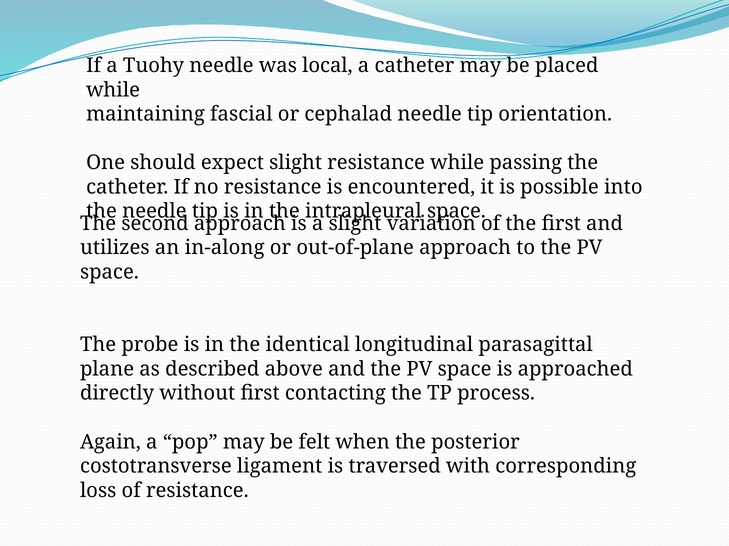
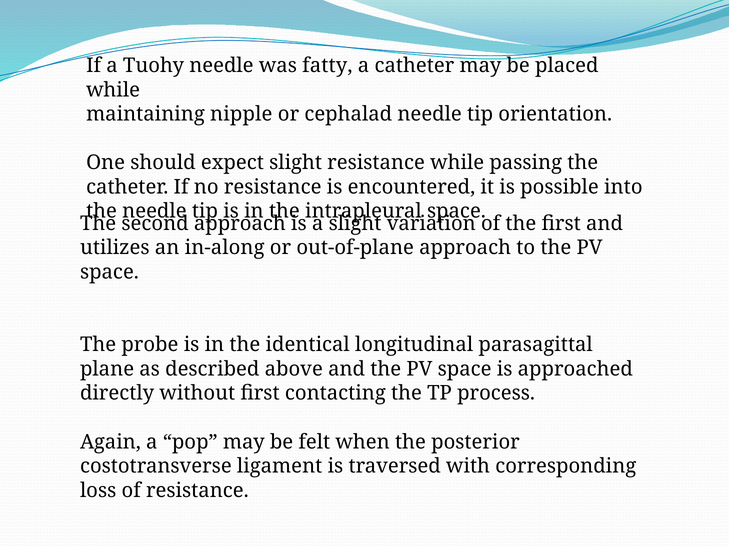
local: local -> fatty (327, 66)
fascial: fascial -> nipple (241, 114)
